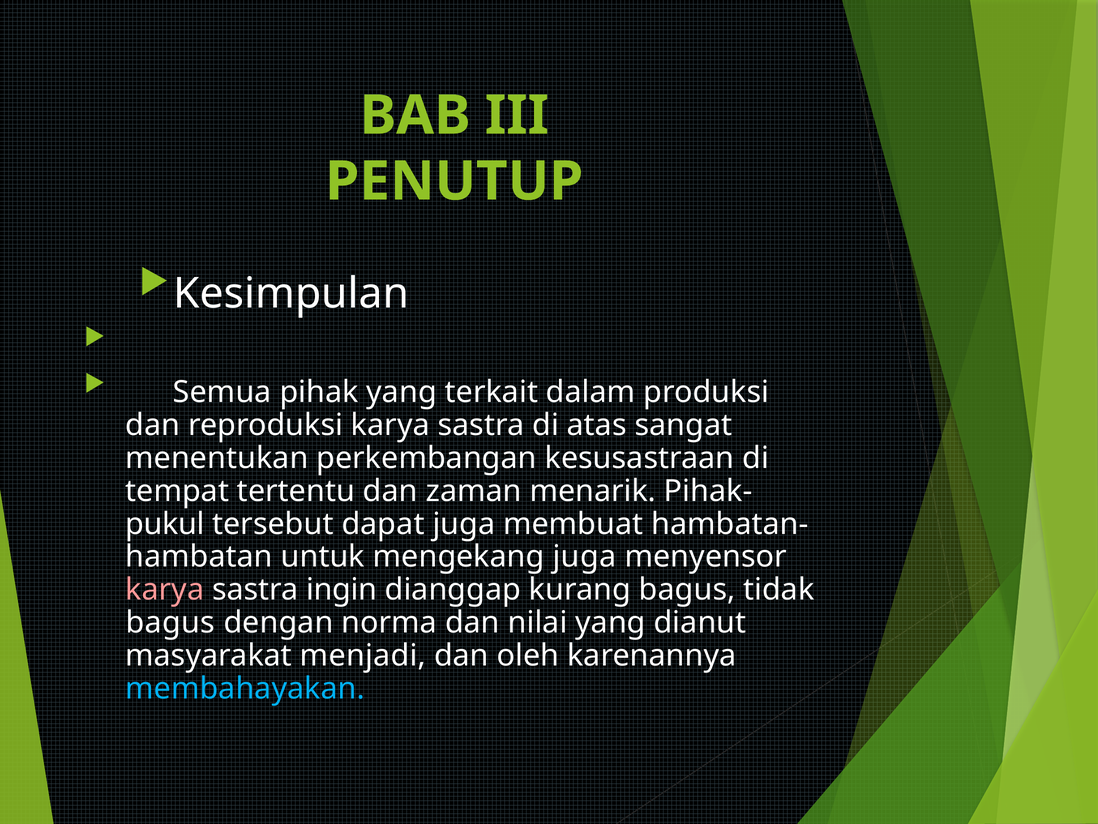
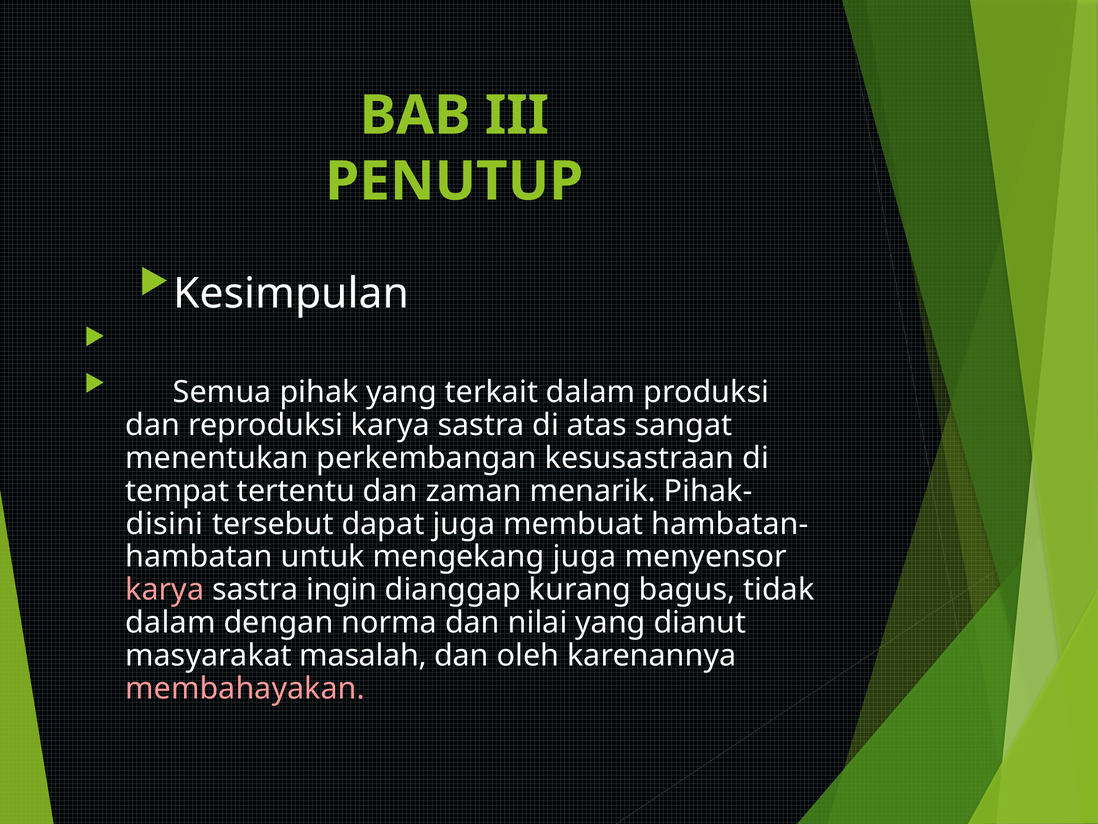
pukul: pukul -> disini (165, 524)
bagus: bagus -> dalam (170, 622)
menjadi: menjadi -> masalah (363, 655)
membahayakan colour: light blue -> pink (245, 688)
